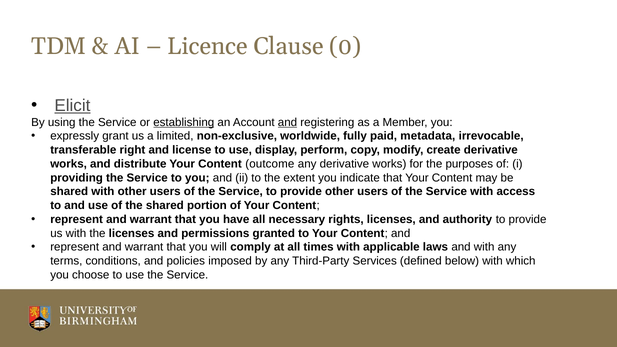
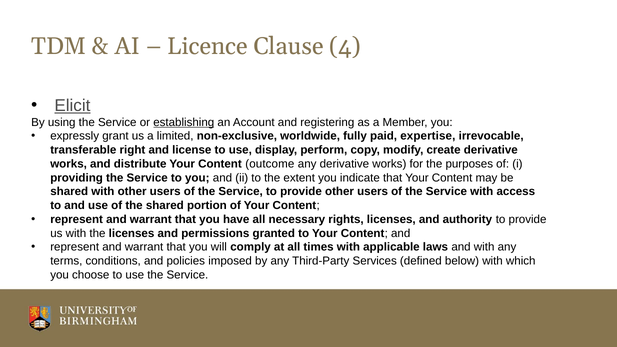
0: 0 -> 4 (345, 46)
and underline: present -> none (288, 122)
metadata: metadata -> expertise (428, 136)
